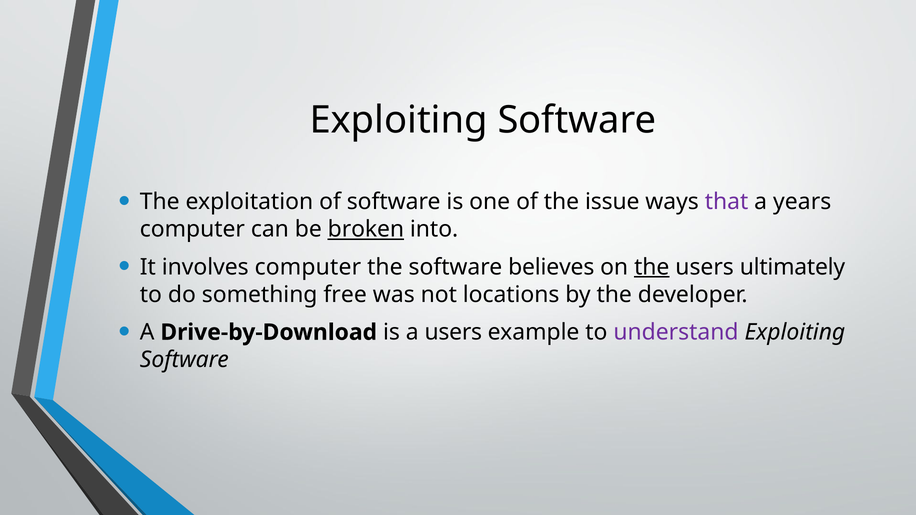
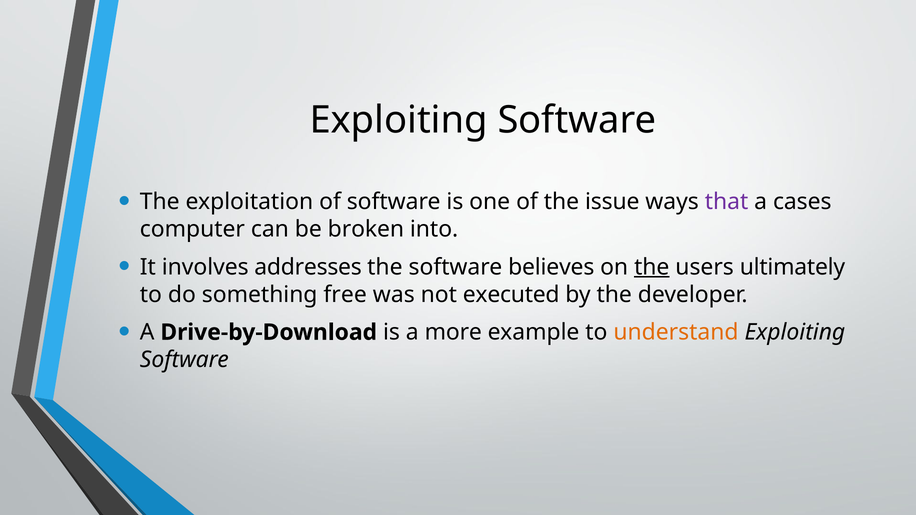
years: years -> cases (802, 202)
broken underline: present -> none (366, 229)
involves computer: computer -> addresses (308, 267)
locations: locations -> executed (511, 295)
a users: users -> more (453, 332)
understand colour: purple -> orange (676, 332)
